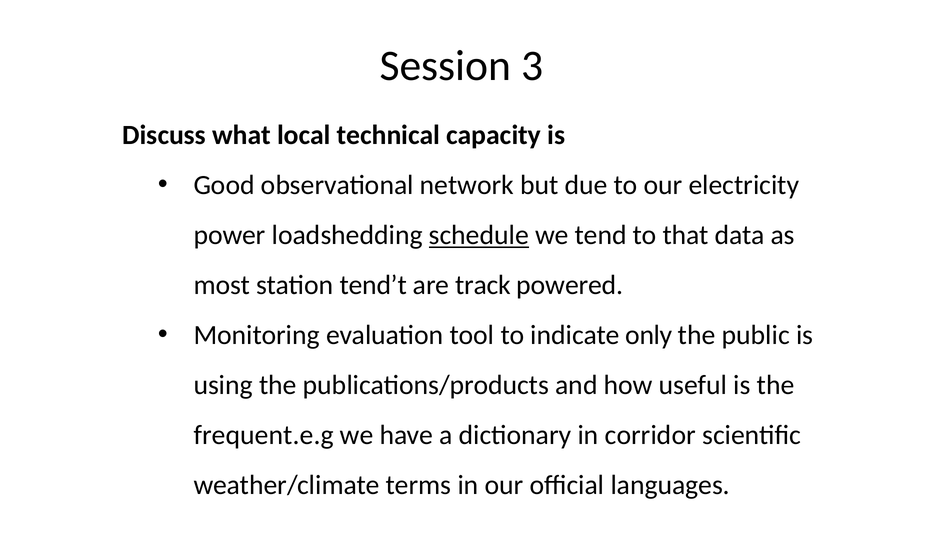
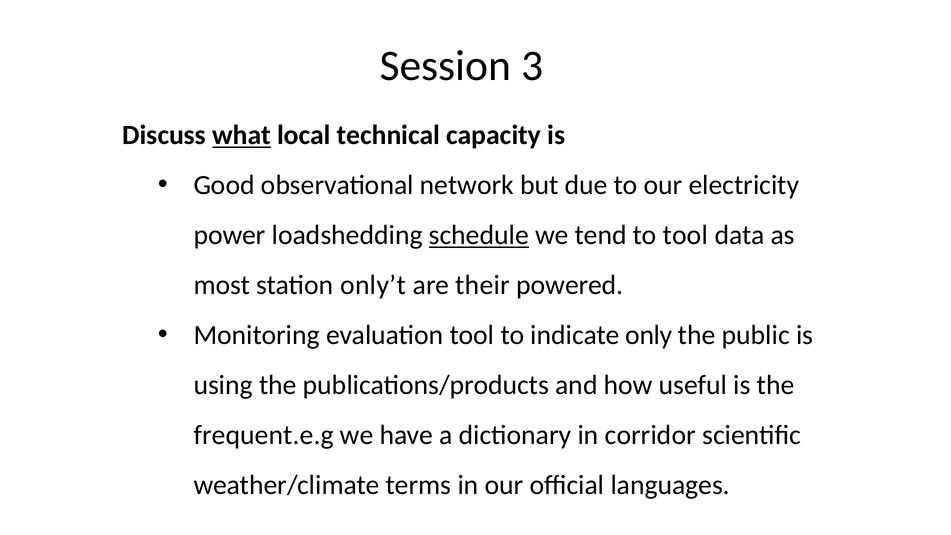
what underline: none -> present (242, 135)
to that: that -> tool (685, 235)
tend’t: tend’t -> only’t (373, 285)
track: track -> their (483, 285)
